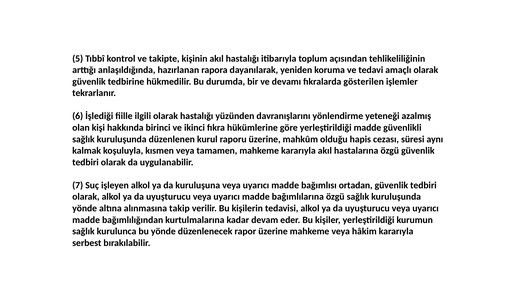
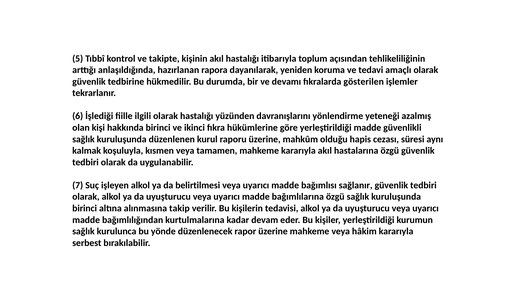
kuruluşuna: kuruluşuna -> belirtilmesi (198, 185)
ortadan: ortadan -> sağlanır (356, 185)
yönde: yönde -> birinci (85, 208)
